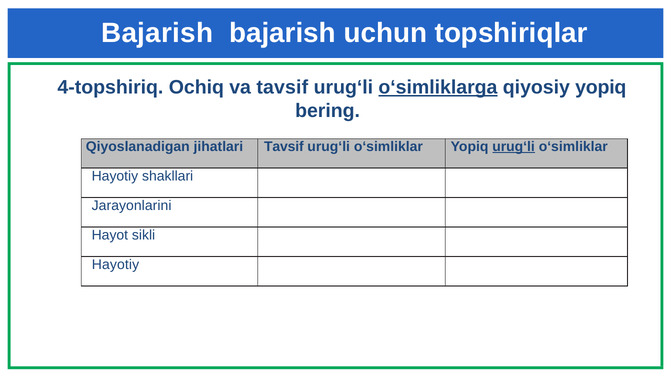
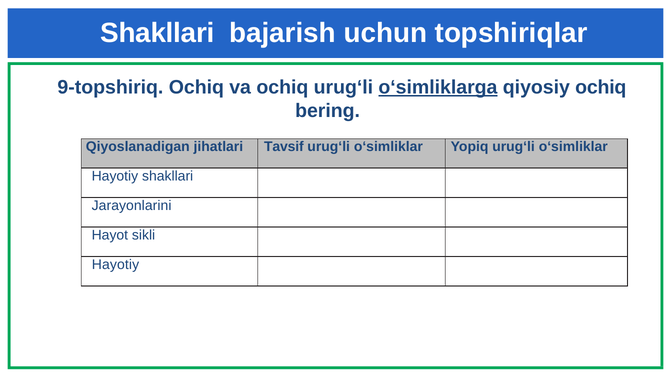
Bajarish: Bajarish -> Shakllari (157, 33)
4-topshiriq: 4-topshiriq -> 9-topshiriq (110, 88)
va tavsif: tavsif -> ochiq (282, 88)
qiyosiy yopiq: yopiq -> ochiq (601, 88)
urug‘li underline: present -> none (514, 147)
